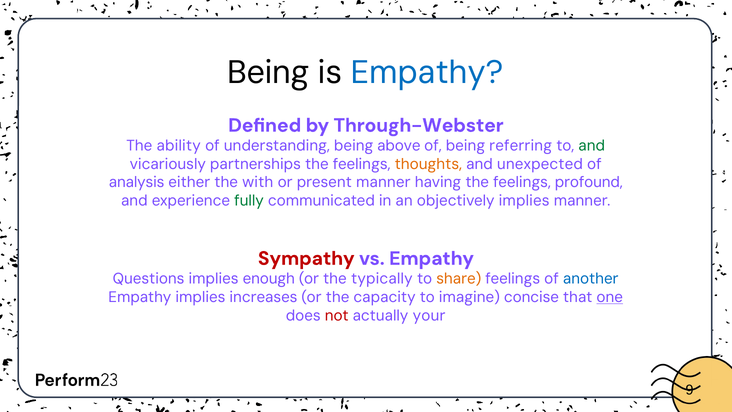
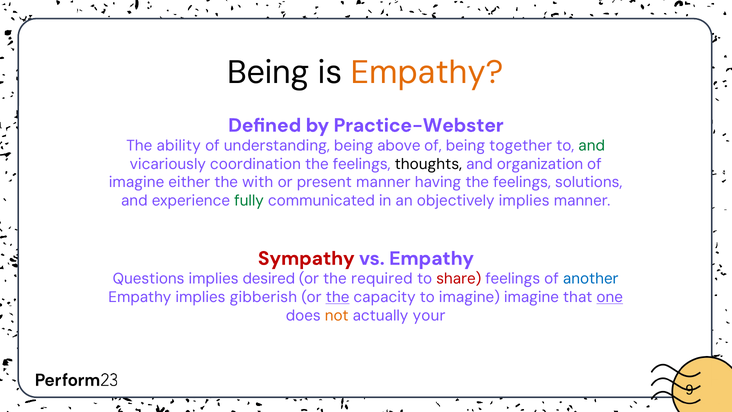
Empathy colour: blue -> orange (427, 72)
Through-Webster: Through-Webster -> Practice-Webster (419, 125)
referring: referring -> together (521, 146)
partnerships: partnerships -> coordination (255, 164)
thoughts colour: orange -> black (428, 164)
unexpected: unexpected -> organization (540, 164)
analysis: analysis -> imagine (137, 182)
profound: profound -> solutions (589, 182)
enough: enough -> desired (269, 279)
typically: typically -> required (382, 279)
share colour: orange -> red (459, 279)
increases: increases -> gibberish (263, 297)
the underline: none -> present (338, 297)
imagine concise: concise -> imagine (531, 297)
not colour: red -> orange (337, 315)
